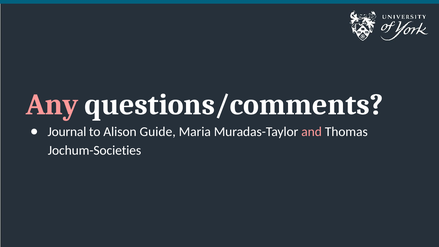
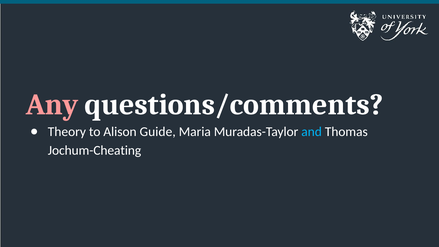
Journal: Journal -> Theory (67, 132)
and colour: pink -> light blue (312, 132)
Jochum-Societies: Jochum-Societies -> Jochum-Cheating (95, 150)
